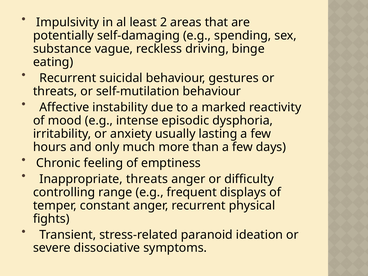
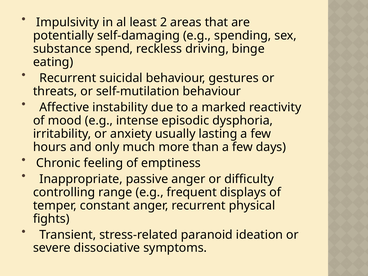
vague: vague -> spend (114, 49)
Inappropriate threats: threats -> passive (147, 179)
